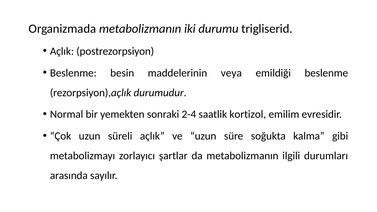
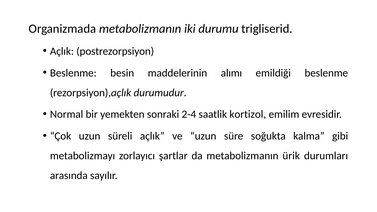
veya: veya -> alımı (231, 73)
ilgili: ilgili -> ürik (291, 156)
